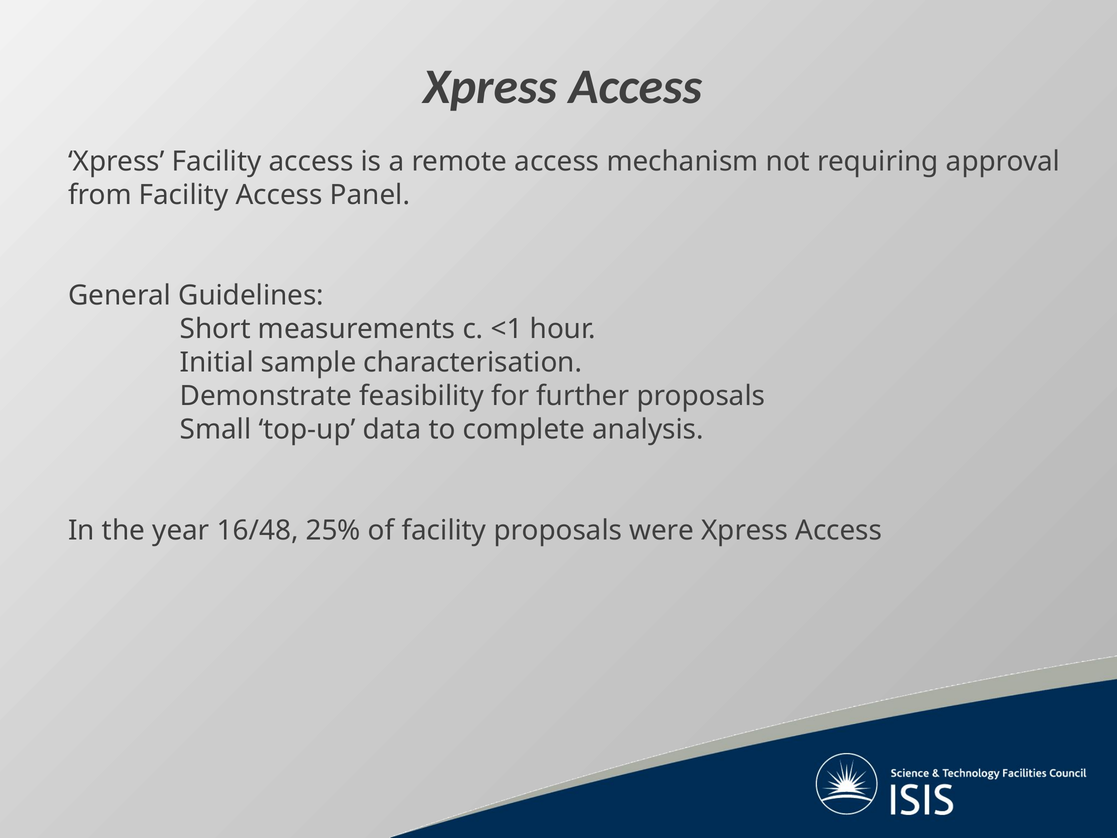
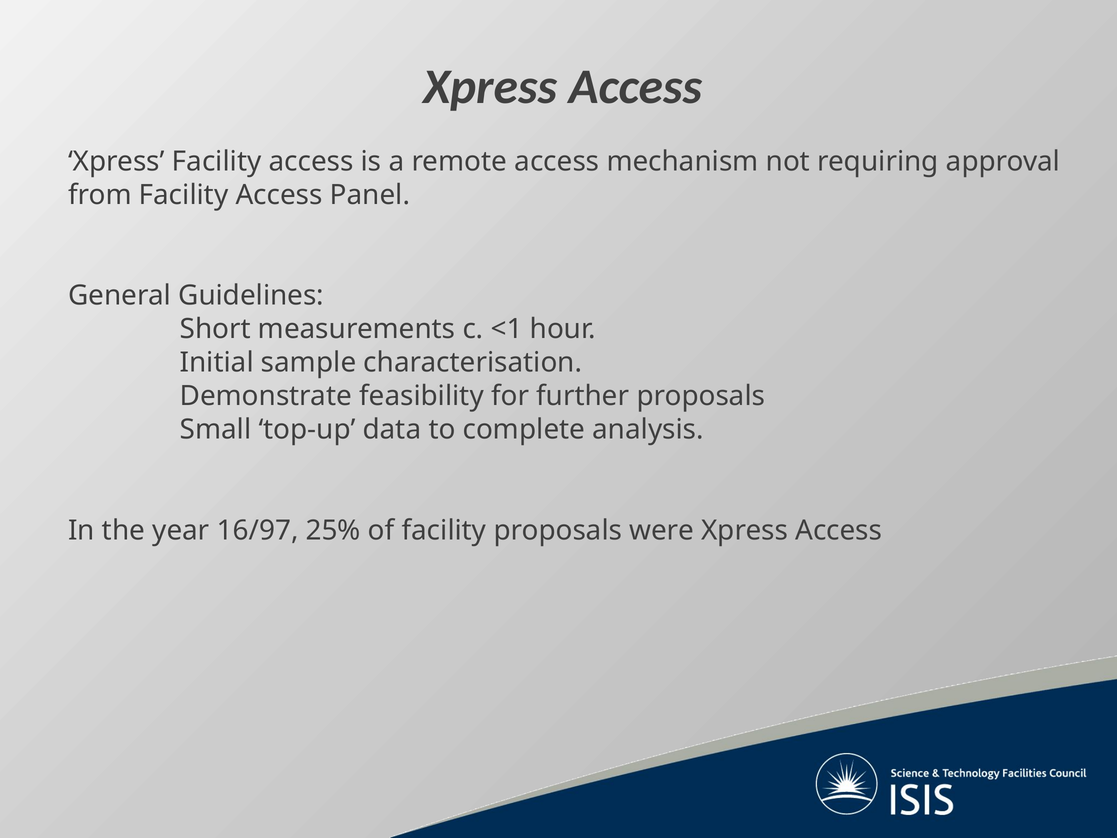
16/48: 16/48 -> 16/97 (258, 530)
